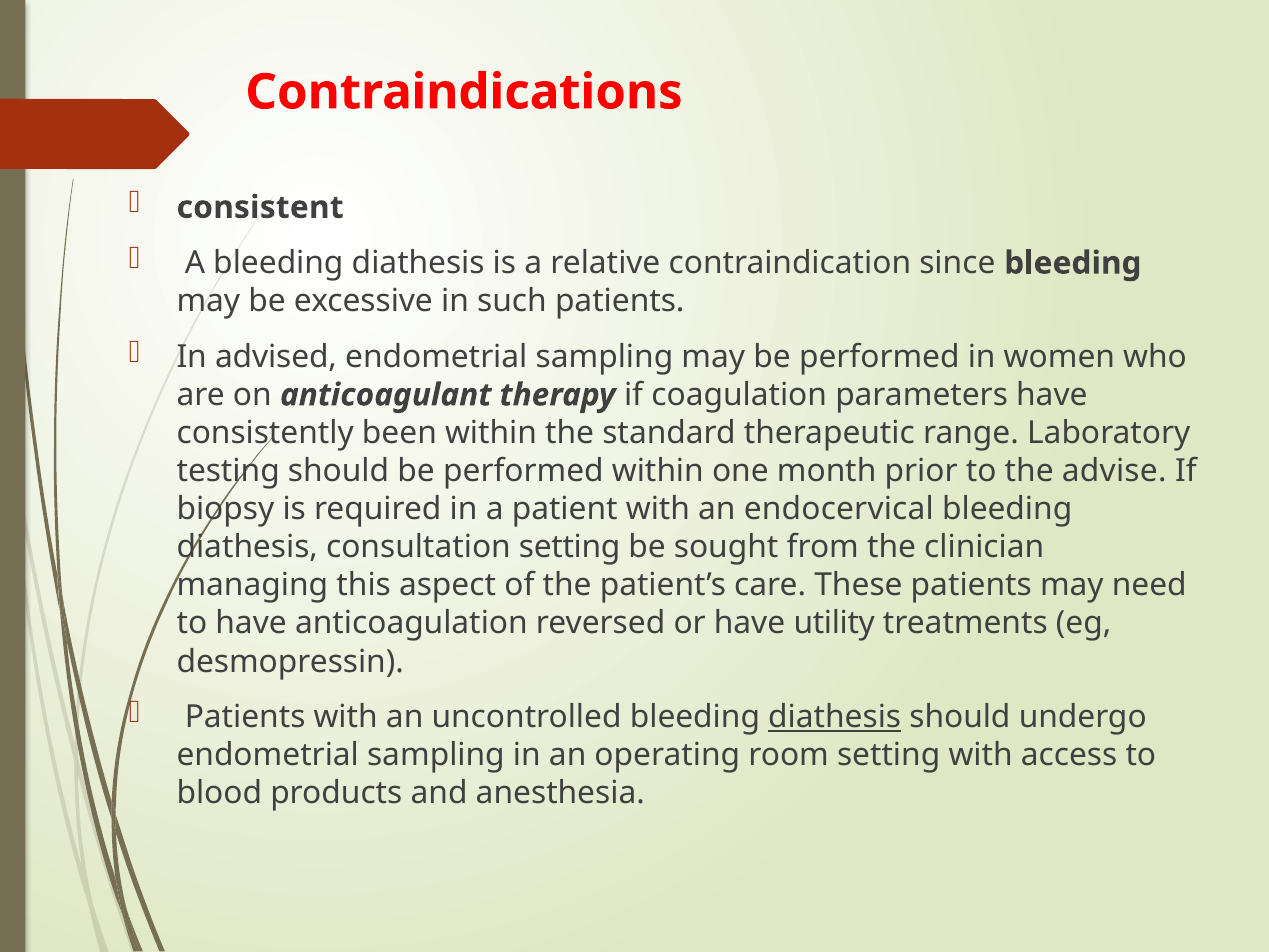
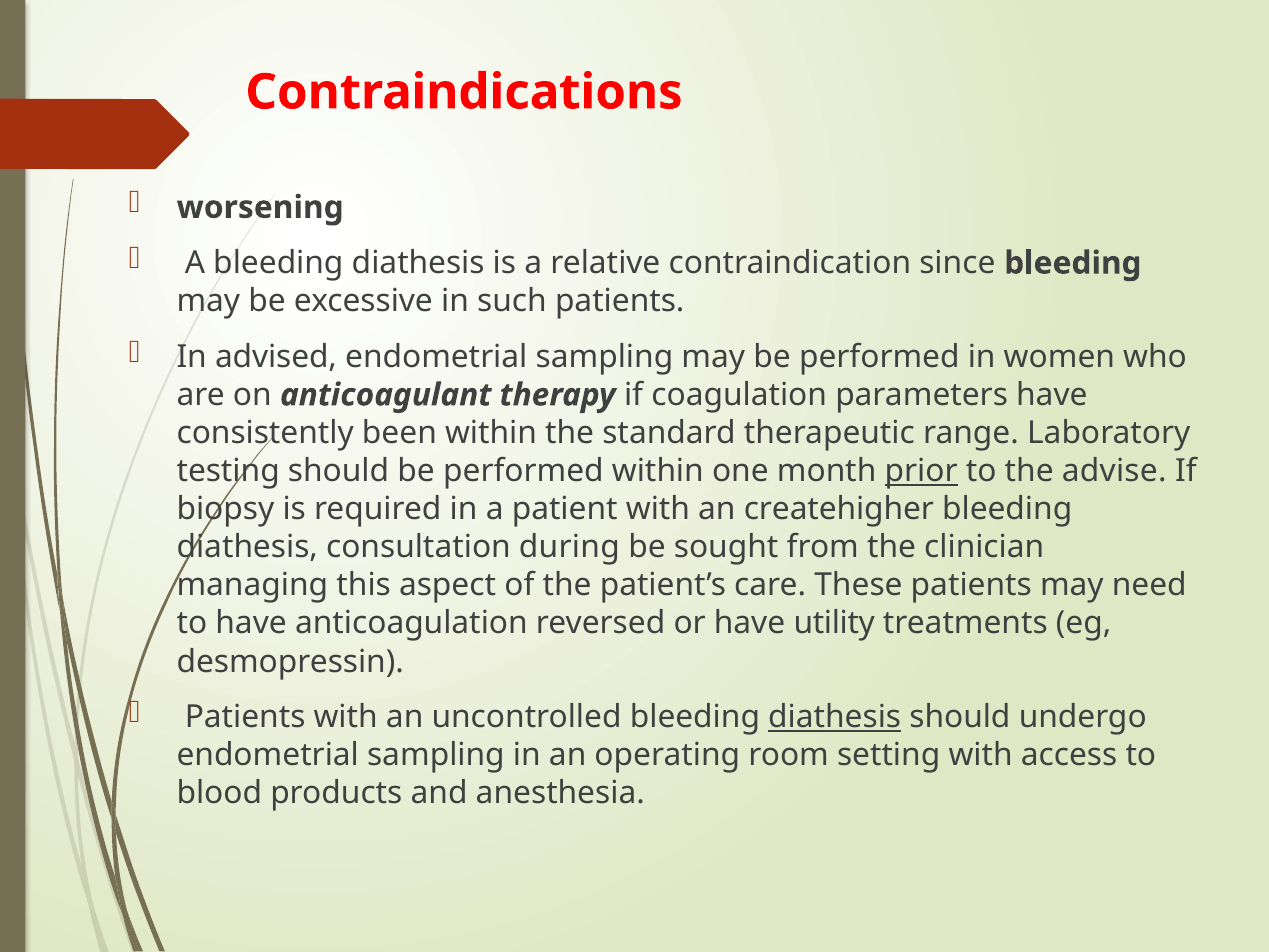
consistent: consistent -> worsening (260, 207)
prior underline: none -> present (921, 471)
endocervical: endocervical -> createhigher (839, 509)
consultation setting: setting -> during (569, 547)
